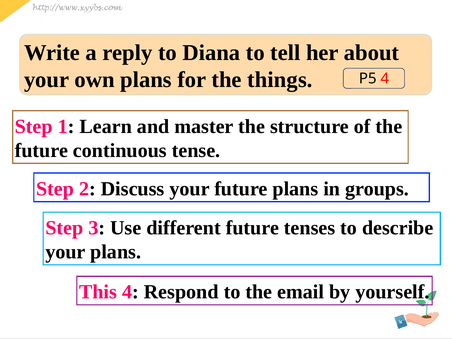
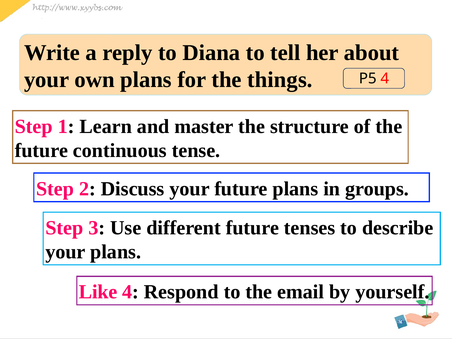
This: This -> Like (98, 292)
